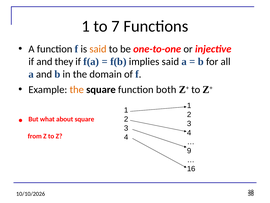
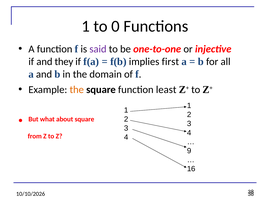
7: 7 -> 0 (116, 26)
said colour: orange -> purple (98, 49)
implies said: said -> first (170, 62)
both: both -> least (166, 89)
